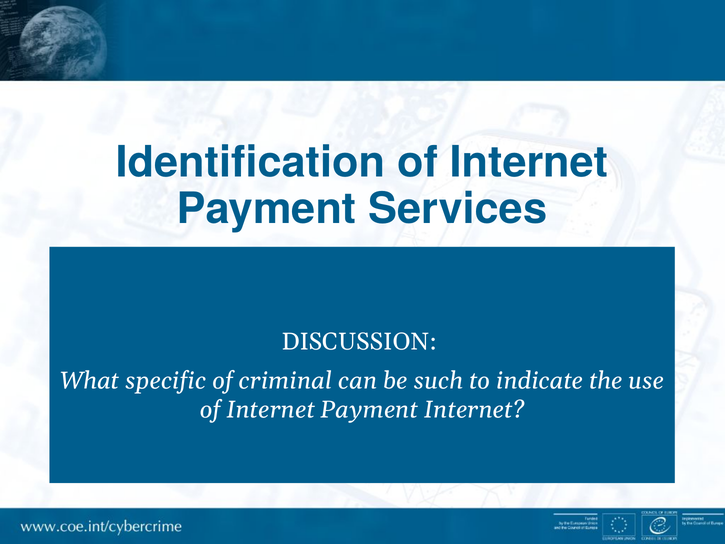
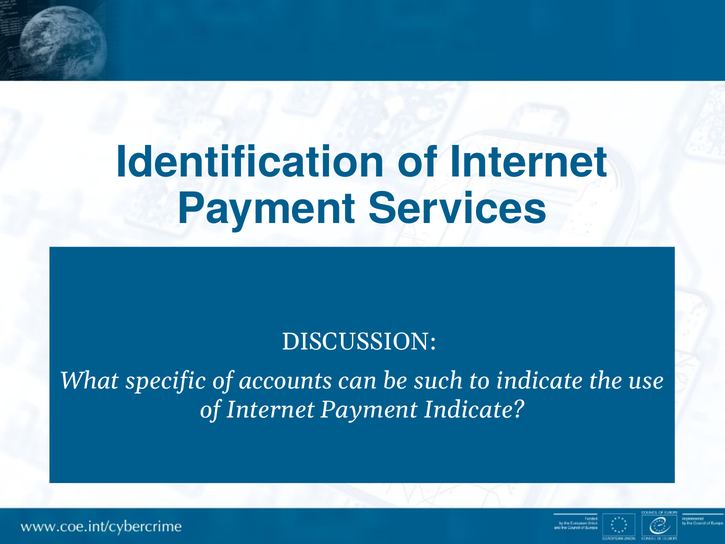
criminal: criminal -> accounts (286, 381)
Payment Internet: Internet -> Indicate (474, 410)
